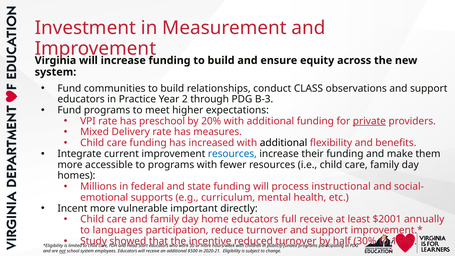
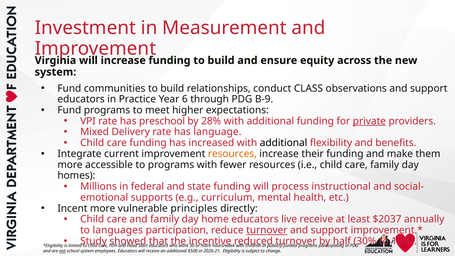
2: 2 -> 6 (185, 99)
B-3: B-3 -> B-9 (264, 99)
20%: 20% -> 28% (211, 121)
measures: measures -> language (217, 132)
resources colour: blue -> orange (232, 154)
important: important -> principles (194, 208)
full: full -> live (289, 219)
$2001: $2001 -> $2037 (387, 219)
turnover underline: none -> present (267, 230)
